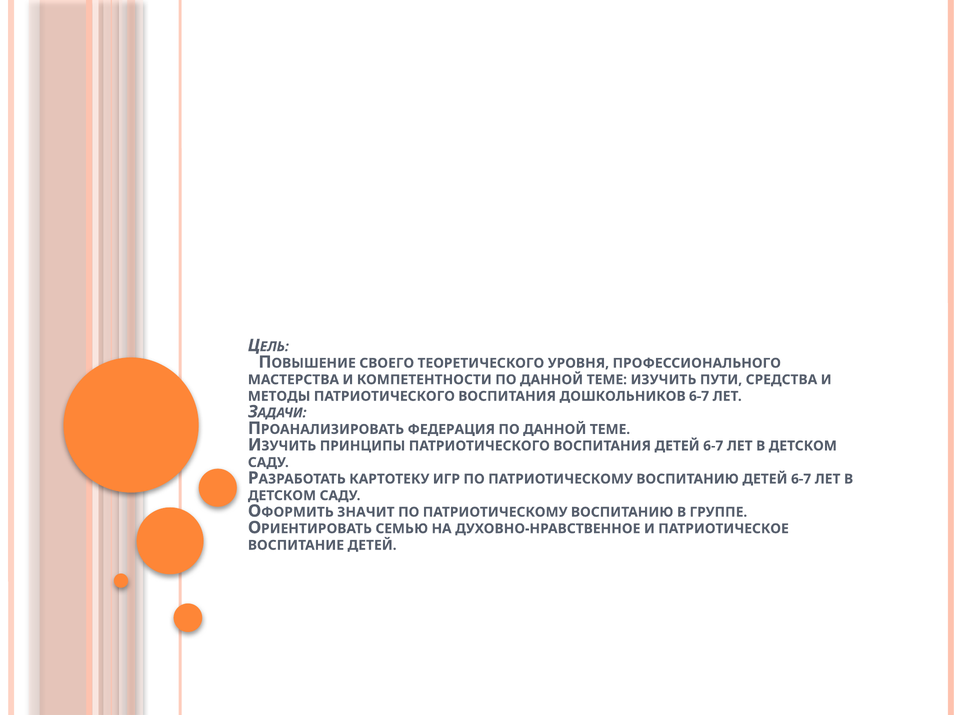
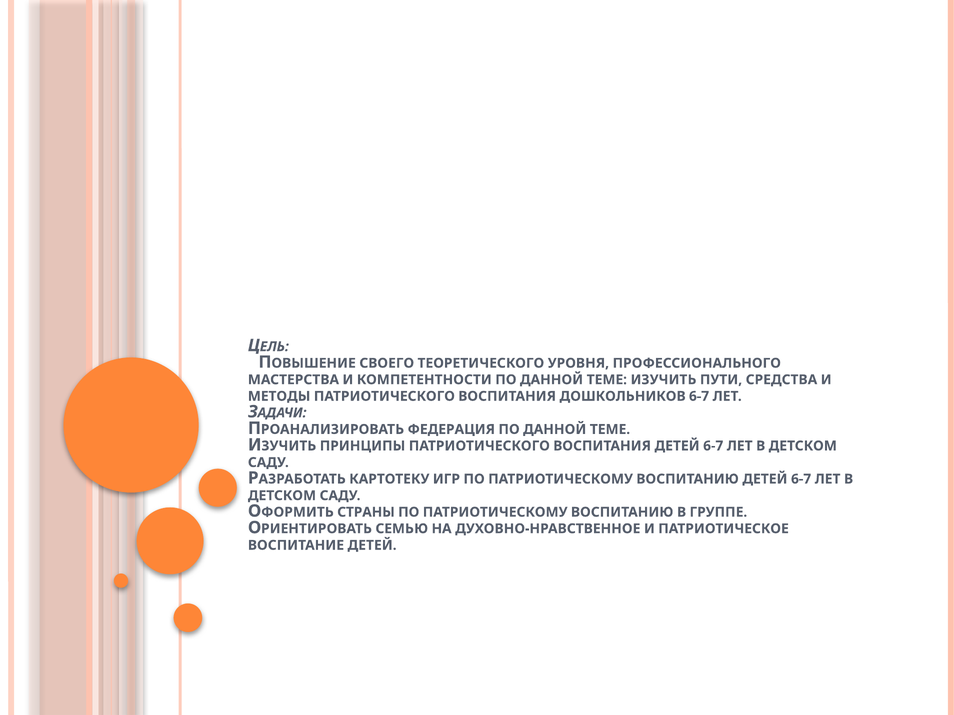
ЗНАЧИТ: ЗНАЧИТ -> СТРАНЫ (366, 513)
